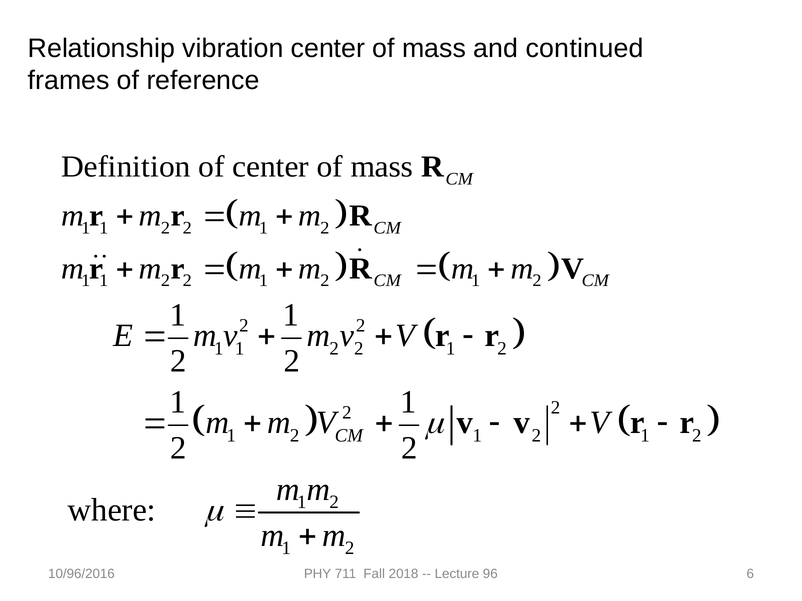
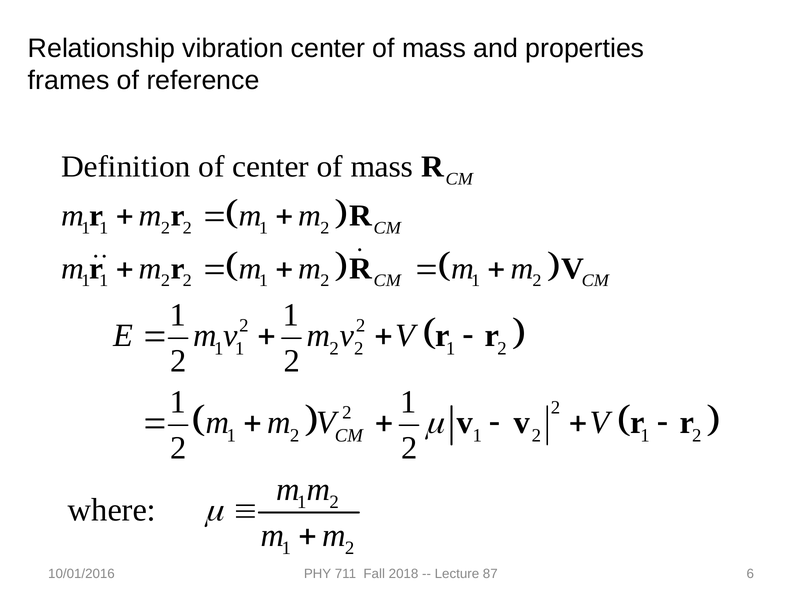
continued: continued -> properties (585, 49)
10/96/2016: 10/96/2016 -> 10/01/2016 (81, 574)
96: 96 -> 87 (490, 574)
